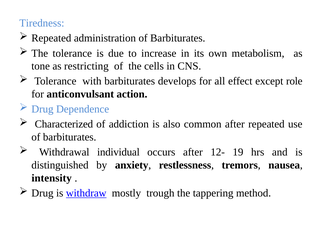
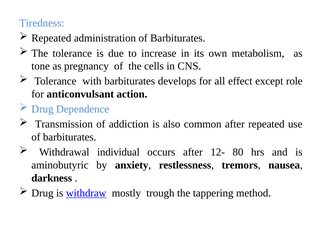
restricting: restricting -> pregnancy (86, 66)
Characterized: Characterized -> Transmission (64, 124)
19: 19 -> 80 (238, 152)
distinguished: distinguished -> aminobutyric (60, 165)
intensity: intensity -> darkness (52, 178)
